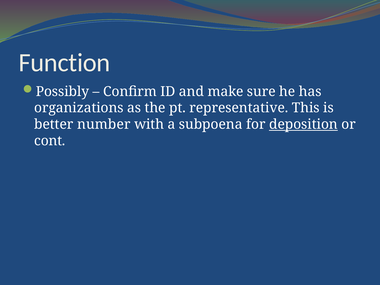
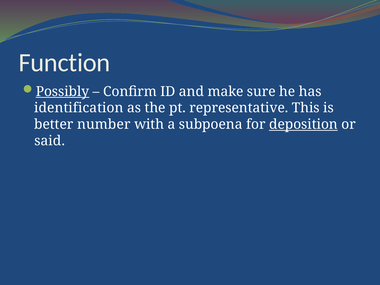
Possibly underline: none -> present (62, 91)
organizations: organizations -> identification (79, 108)
cont: cont -> said (50, 141)
